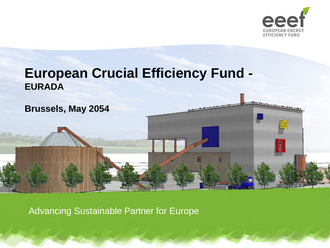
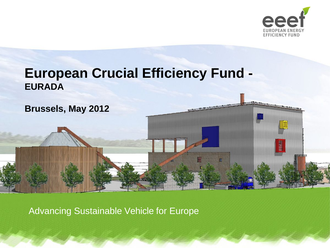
2054: 2054 -> 2012 (99, 109)
Partner: Partner -> Vehicle (139, 211)
